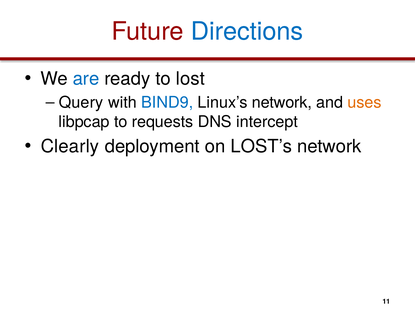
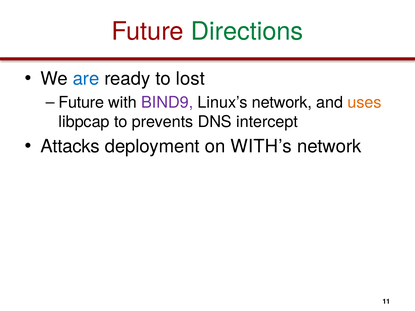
Directions colour: blue -> green (247, 32)
Query: Query -> Future (81, 103)
BIND9 colour: blue -> purple (167, 103)
requests: requests -> prevents (163, 122)
Clearly: Clearly -> Attacks (70, 147)
LOST’s: LOST’s -> WITH’s (261, 147)
